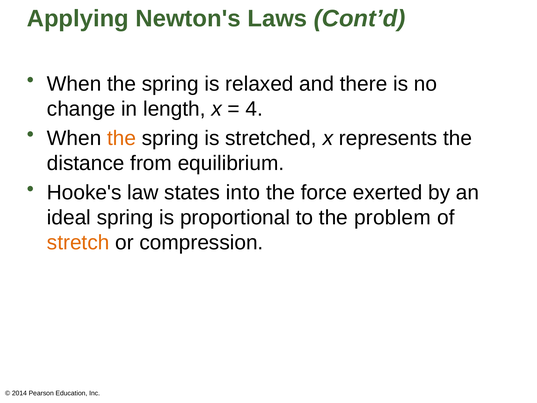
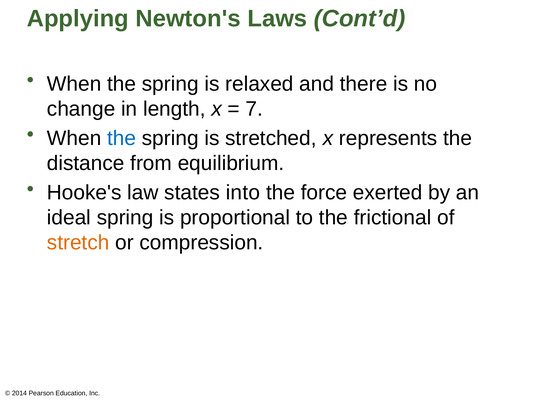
4: 4 -> 7 (254, 109)
the colour: orange -> blue (122, 138)
problem: problem -> frictional (393, 217)
